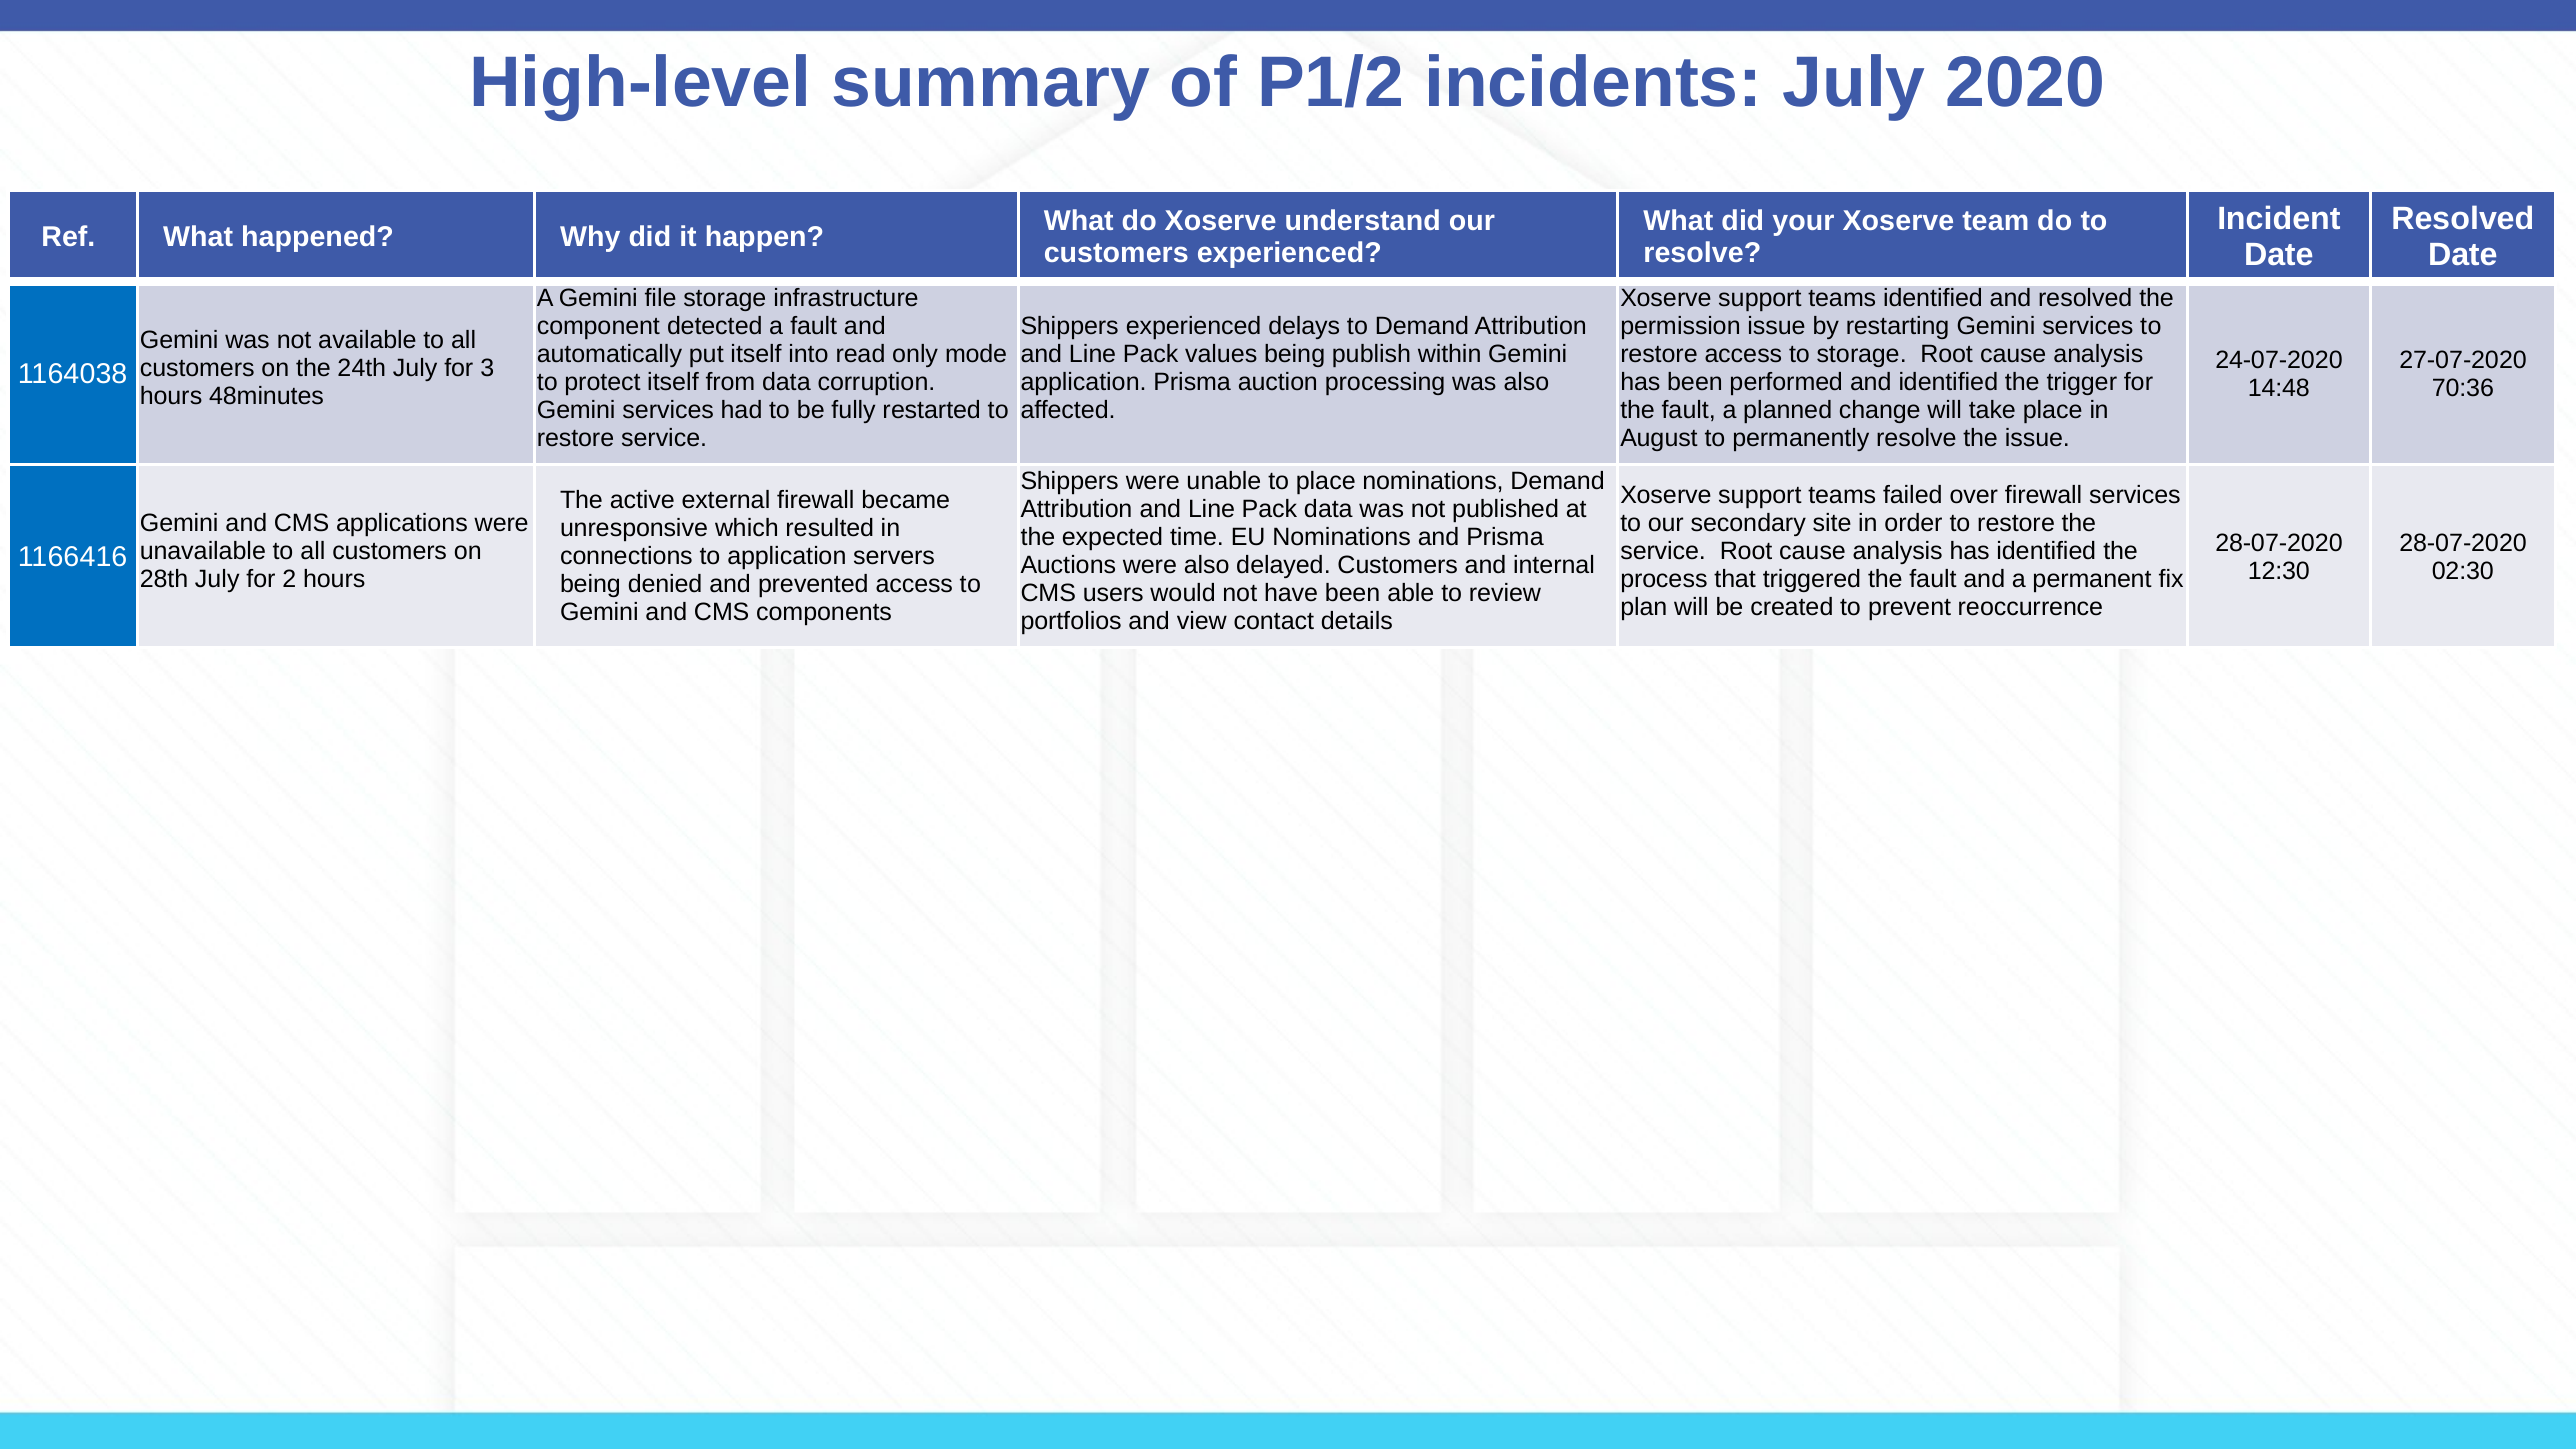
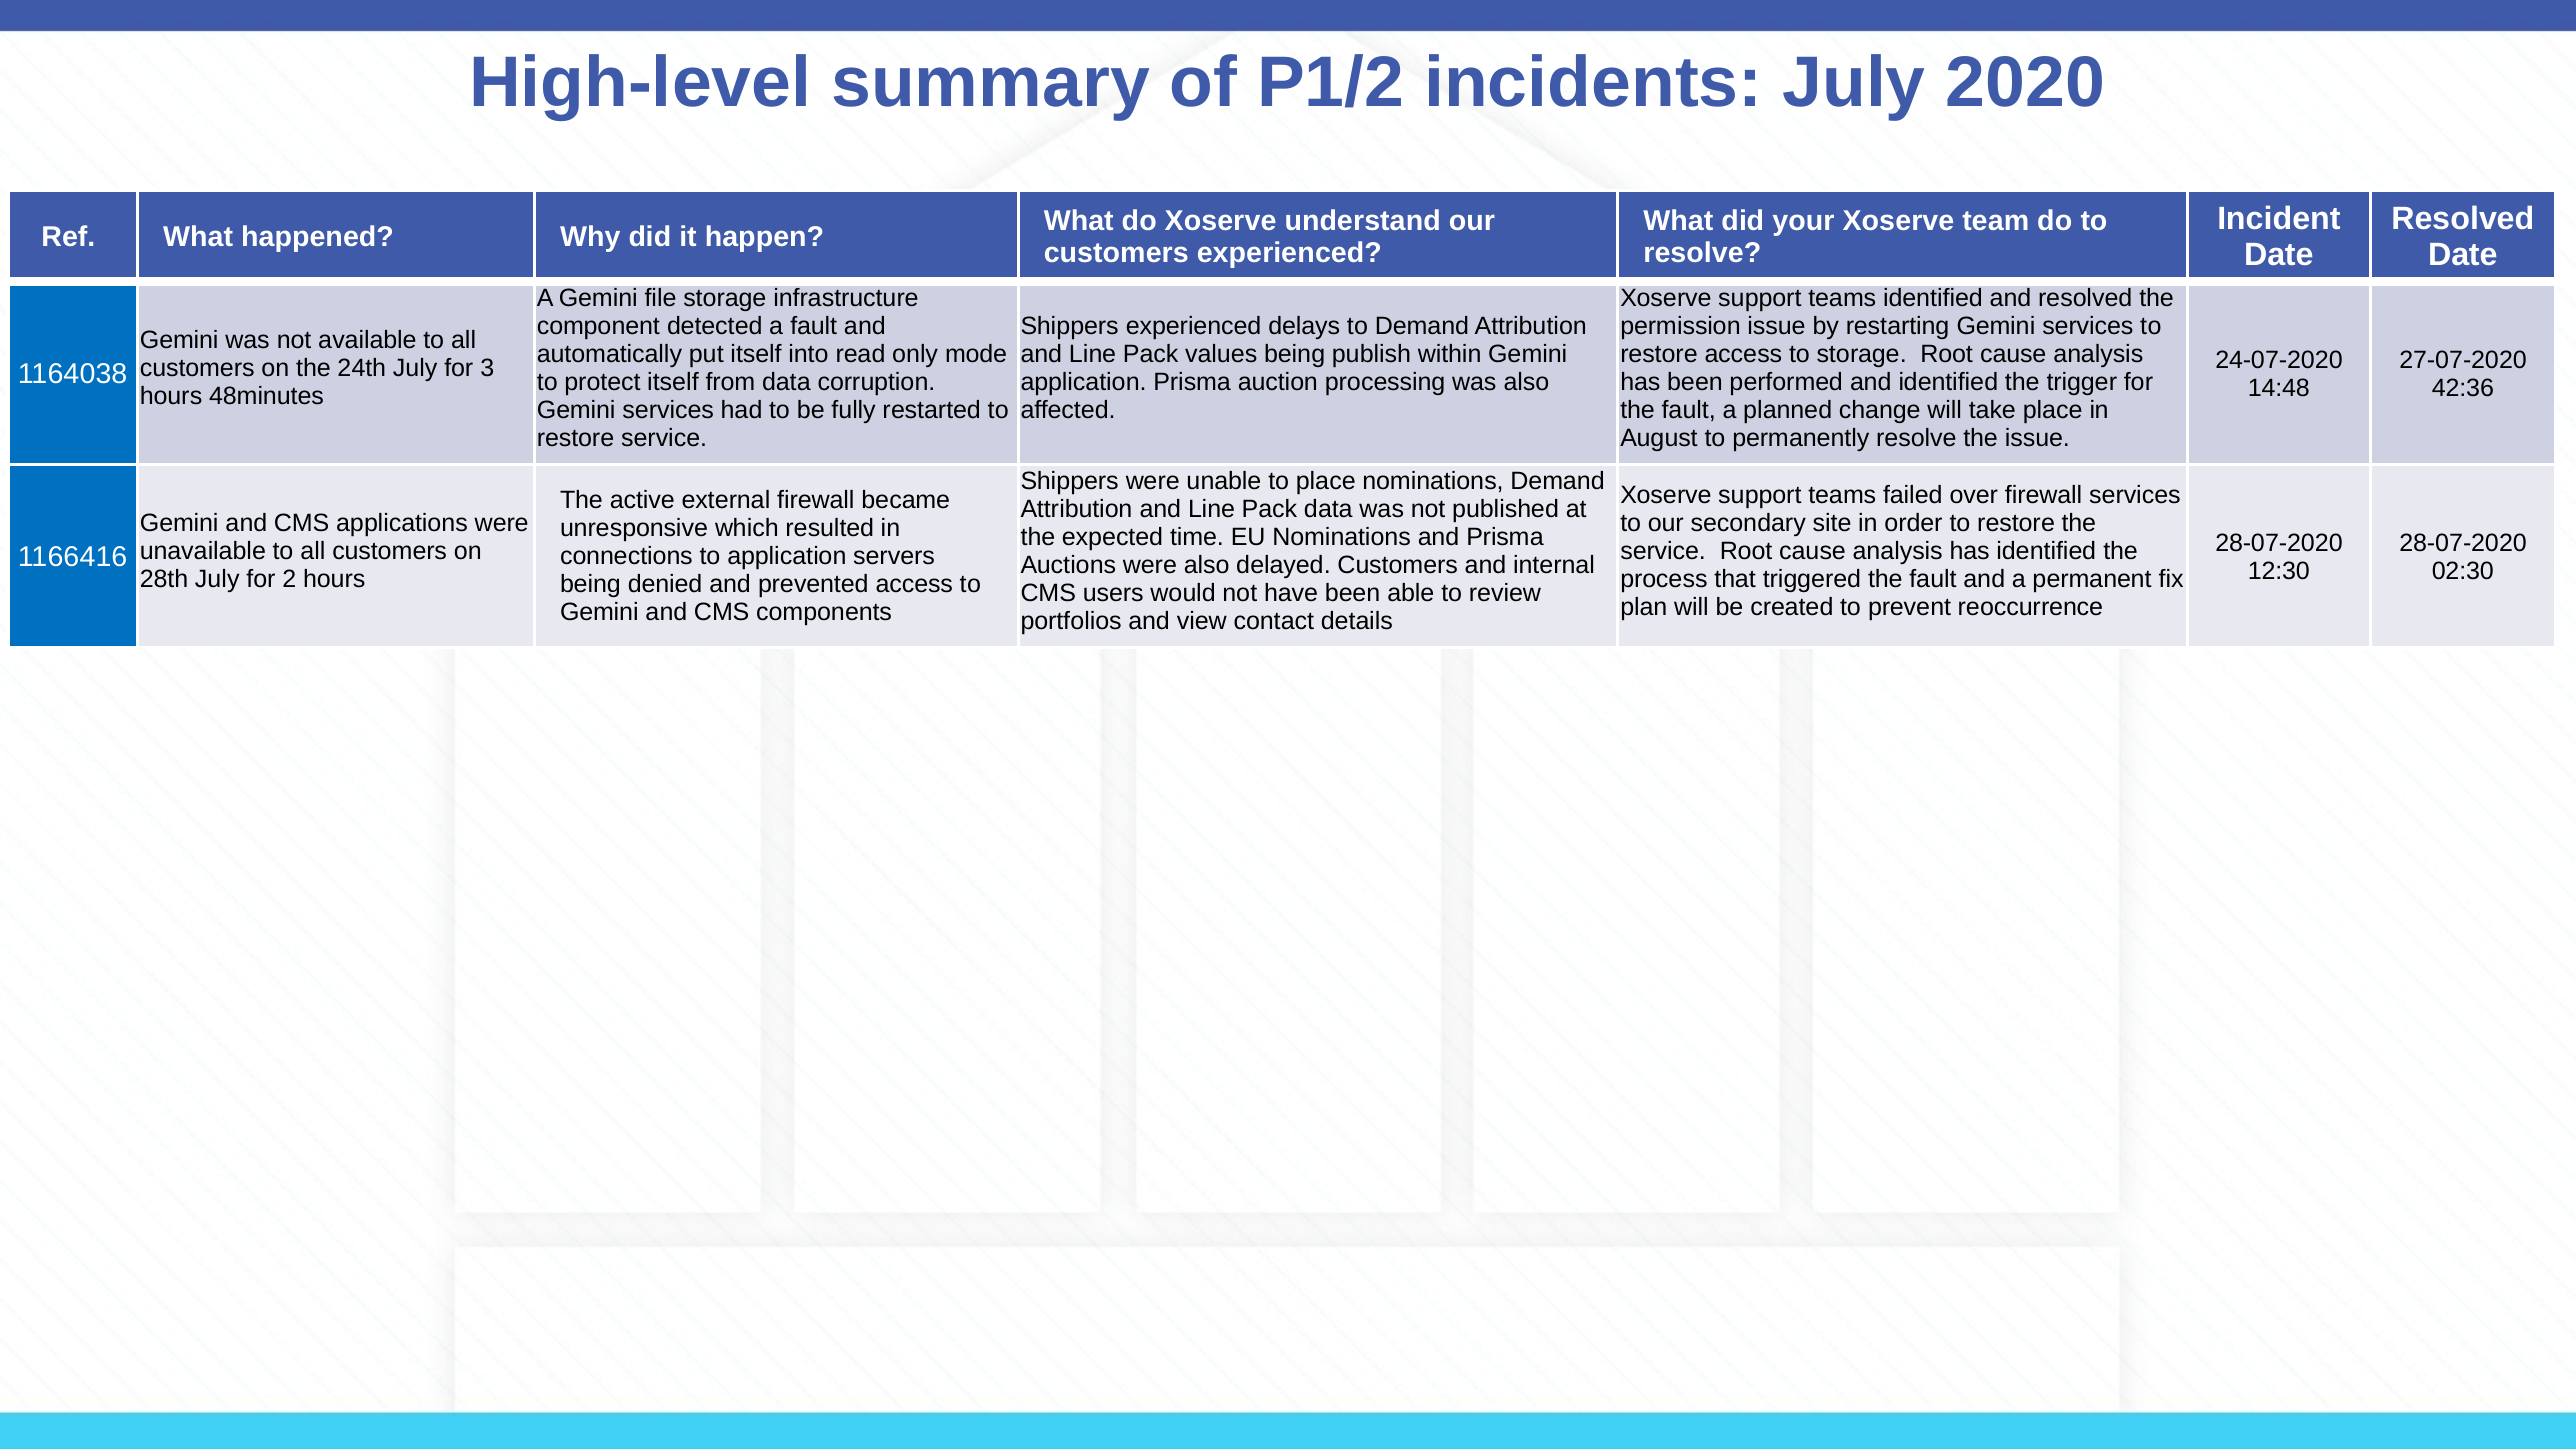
70:36: 70:36 -> 42:36 (2463, 388)
